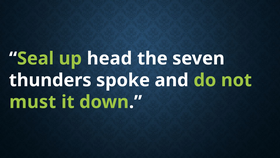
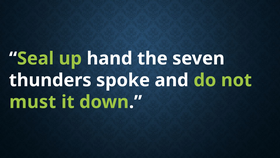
head: head -> hand (110, 58)
